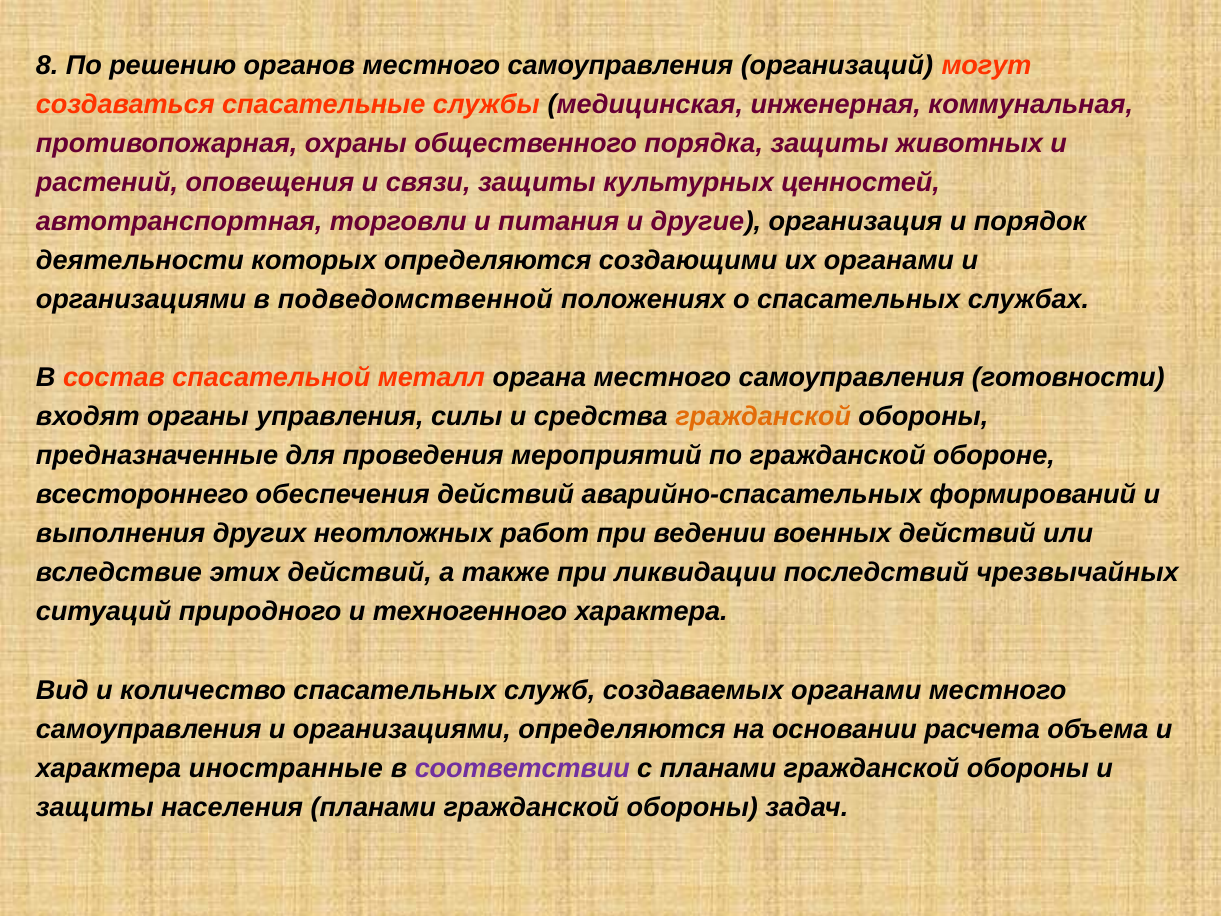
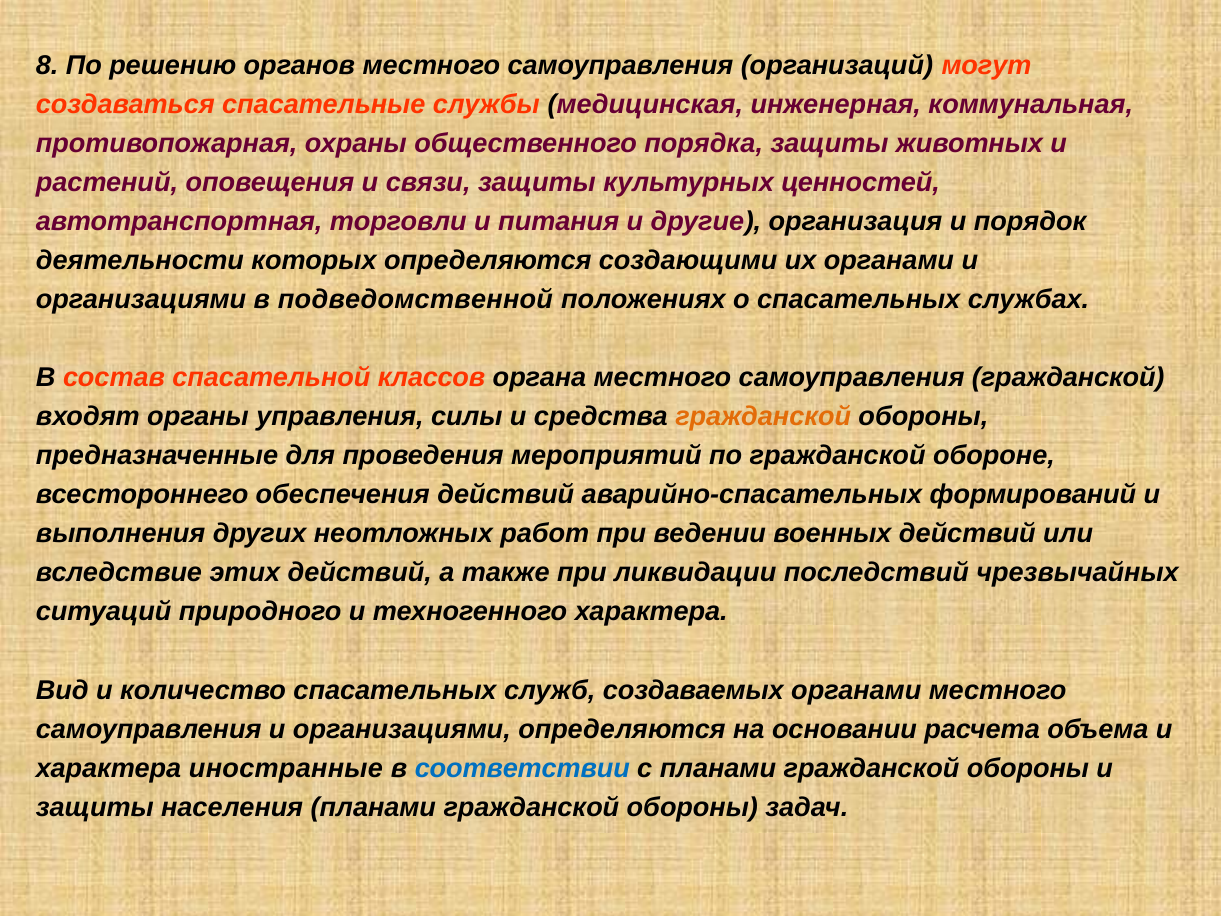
металл: металл -> классов (432, 378)
самоуправления готовности: готовности -> гражданской (1068, 378)
соответствии colour: purple -> blue (522, 768)
